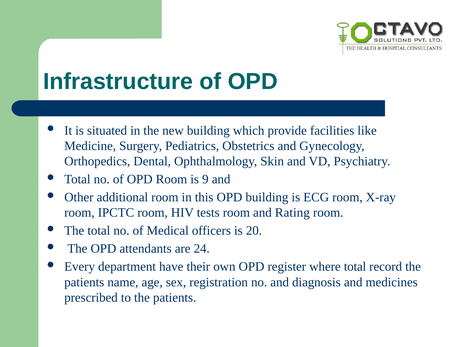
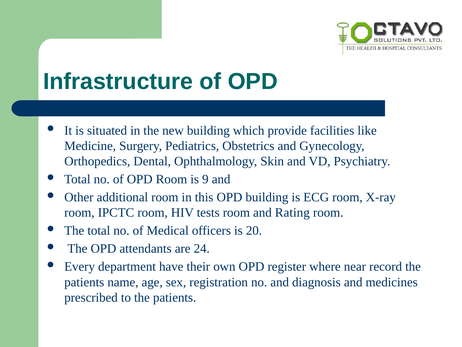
where total: total -> near (355, 266)
